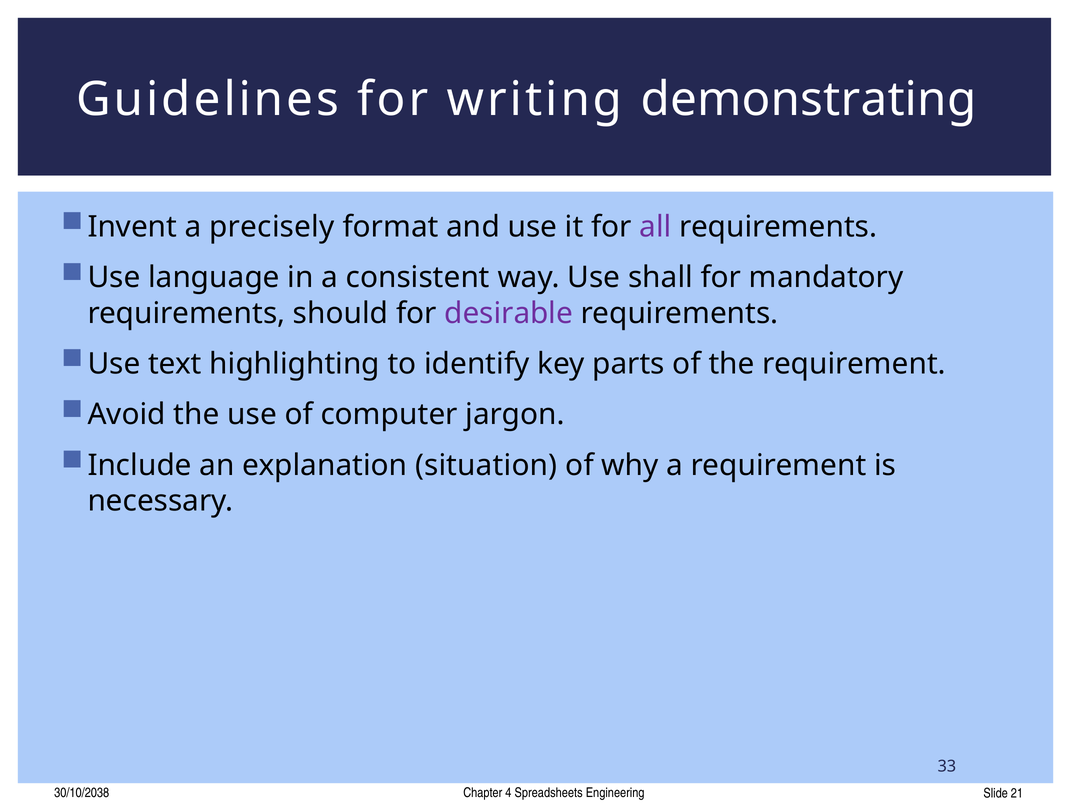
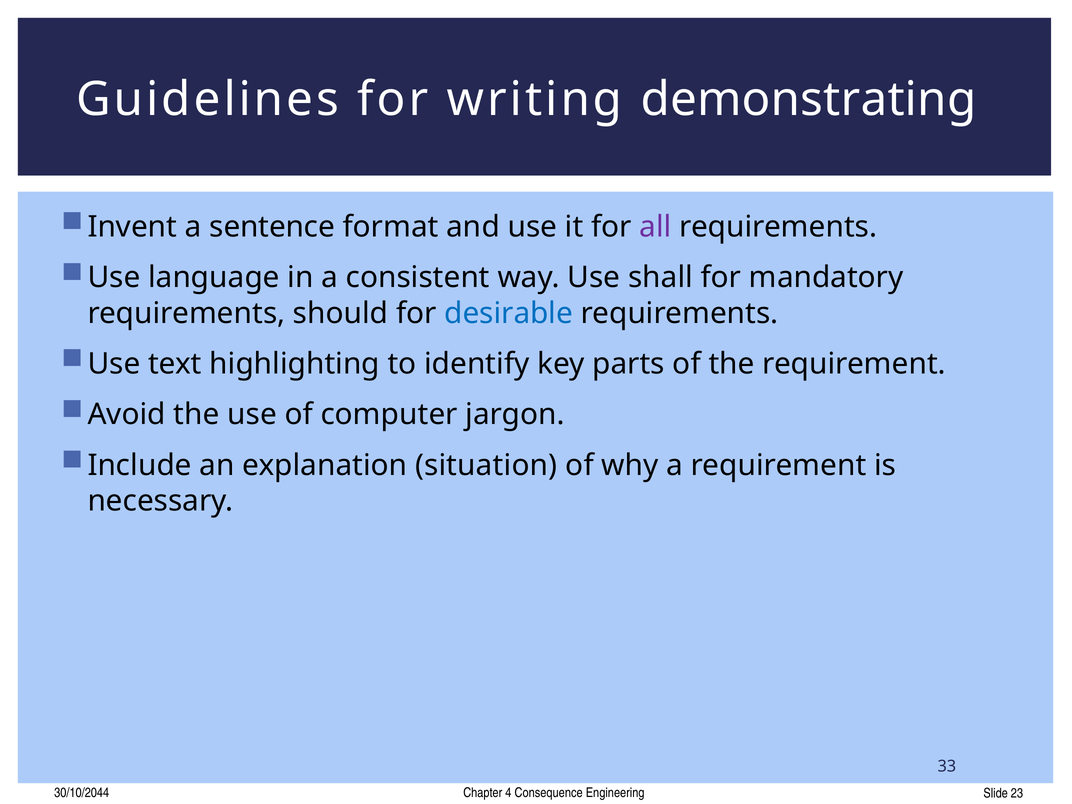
precisely: precisely -> sentence (272, 227)
desirable colour: purple -> blue (509, 313)
30/10/2038: 30/10/2038 -> 30/10/2044 (82, 793)
Spreadsheets: Spreadsheets -> Consequence (549, 793)
21: 21 -> 23 (1017, 793)
